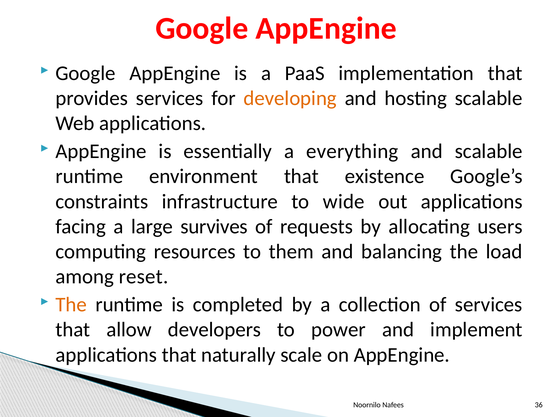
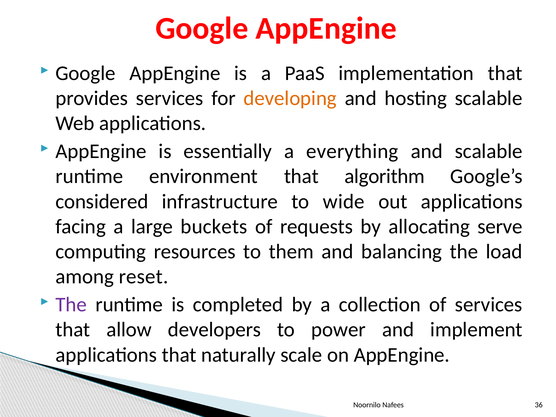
existence: existence -> algorithm (385, 176)
constraints: constraints -> considered (102, 201)
survives: survives -> buckets (214, 227)
users: users -> serve (500, 227)
The colour: orange -> purple (71, 305)
